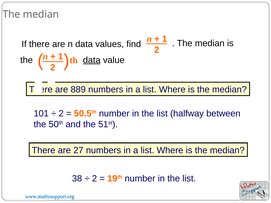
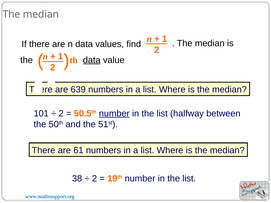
889: 889 -> 639 (78, 90)
number underline: none -> present (114, 114)
27: 27 -> 61 (78, 150)
